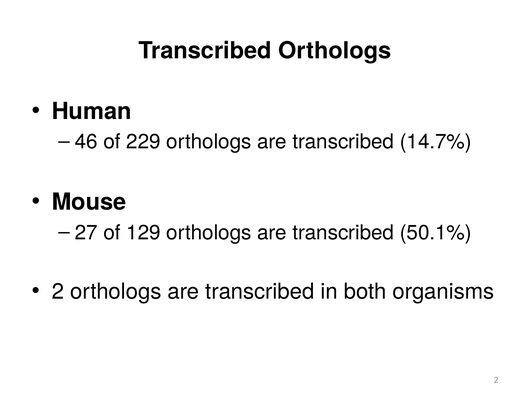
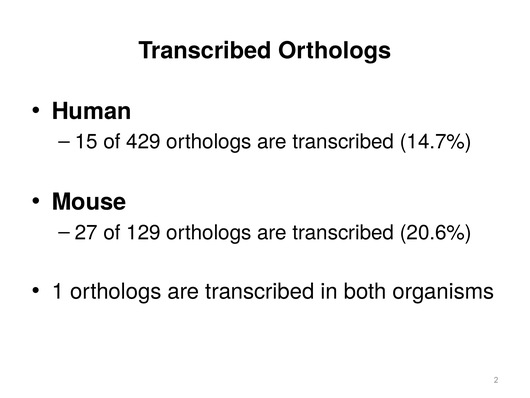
46: 46 -> 15 (86, 142)
229: 229 -> 429 (143, 142)
50.1%: 50.1% -> 20.6% (436, 232)
2: 2 -> 1 (58, 291)
